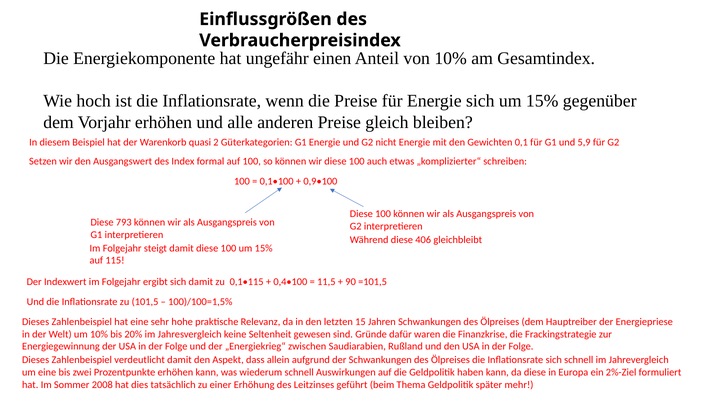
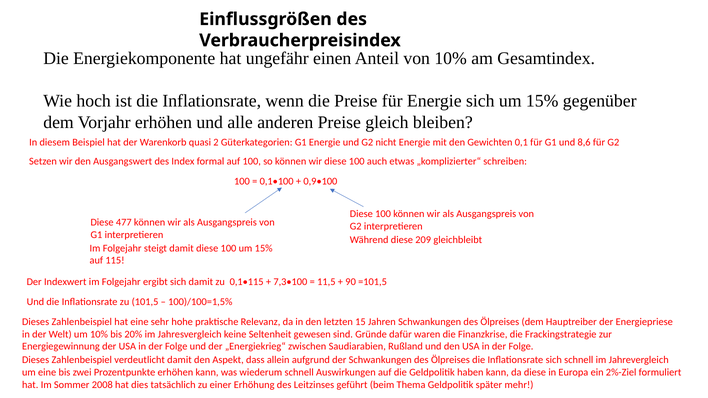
5,9: 5,9 -> 8,6 (584, 143)
793: 793 -> 477 (124, 223)
406: 406 -> 209 (423, 240)
0,4•100: 0,4•100 -> 7,3•100 (290, 282)
